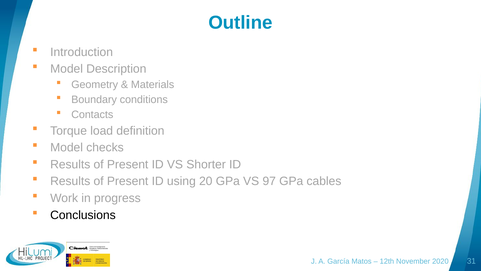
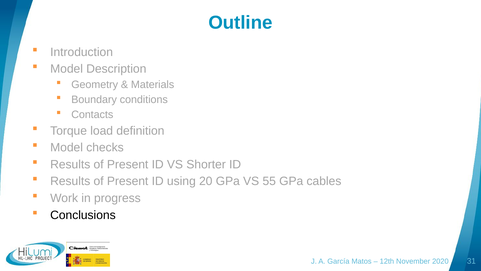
97: 97 -> 55 (269, 181)
